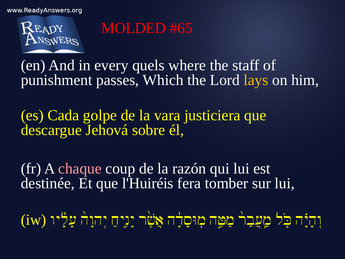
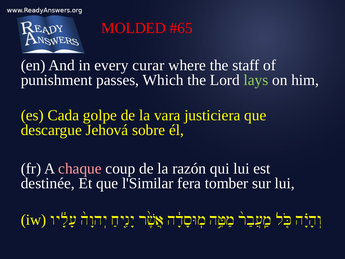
quels: quels -> curar (148, 65)
lays colour: yellow -> light green (256, 80)
l'Huiréis: l'Huiréis -> l'Similar (148, 183)
